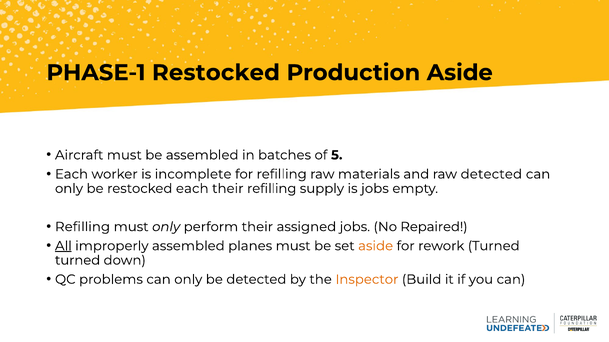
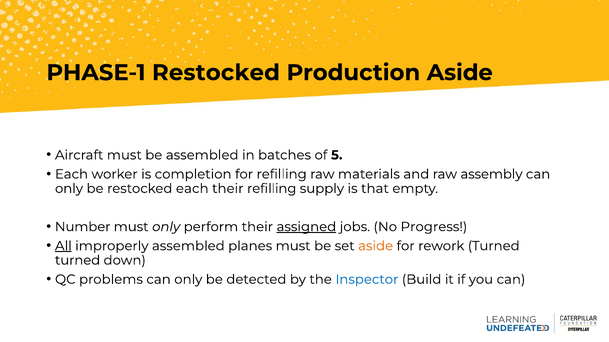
incomplete: incomplete -> completion (193, 174)
raw detected: detected -> assembly (491, 174)
is jobs: jobs -> that (375, 189)
Refilling: Refilling -> Number (83, 227)
assigned underline: none -> present (306, 227)
Repaired: Repaired -> Progress (434, 227)
Inspector colour: orange -> blue (367, 280)
